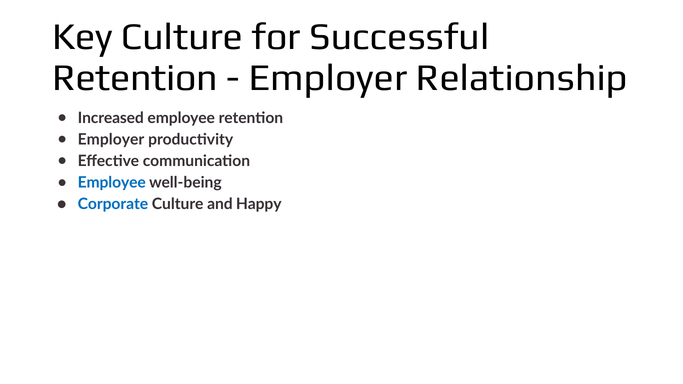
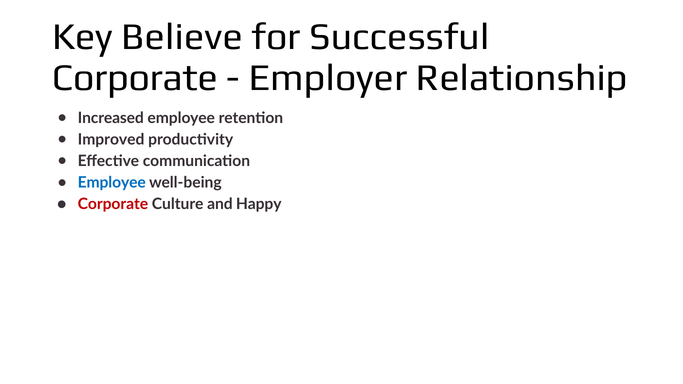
Key Culture: Culture -> Believe (182, 37)
Retention: Retention -> Corporate (135, 78)
Employer: Employer -> Improved (111, 140)
Corporate colour: blue -> red (113, 204)
